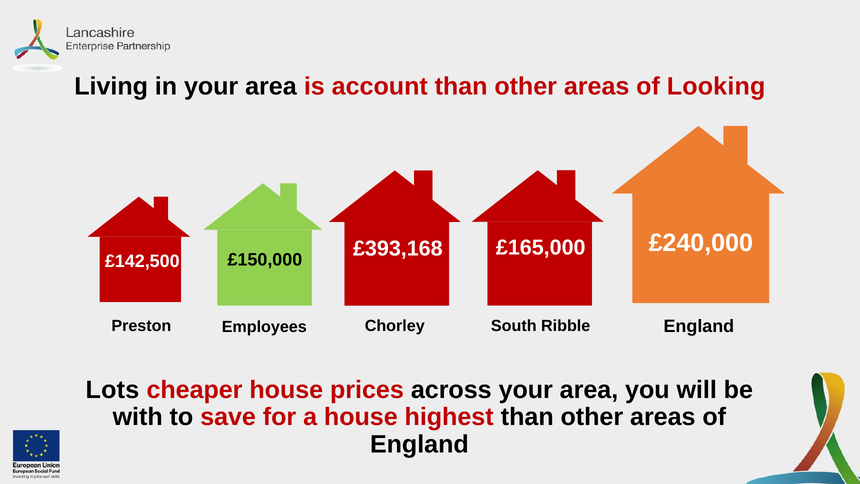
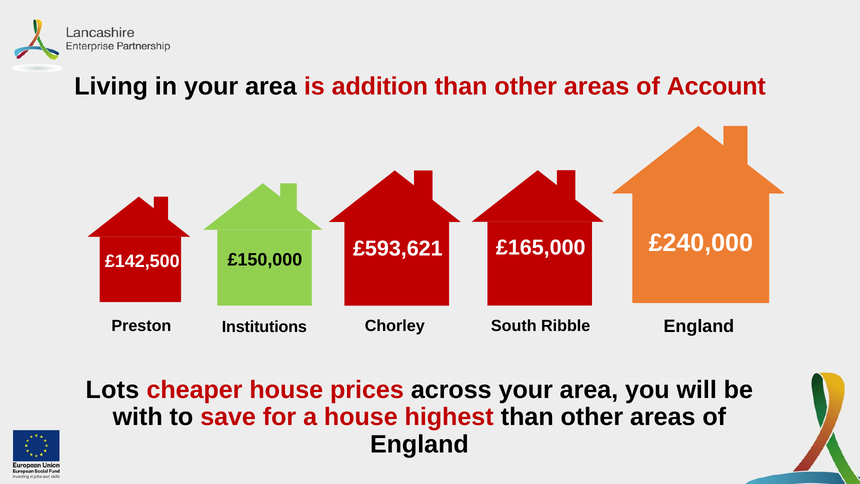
account: account -> addition (380, 87)
Looking: Looking -> Account (716, 87)
£393,168: £393,168 -> £593,621 (398, 249)
Employees: Employees -> Institutions (264, 327)
